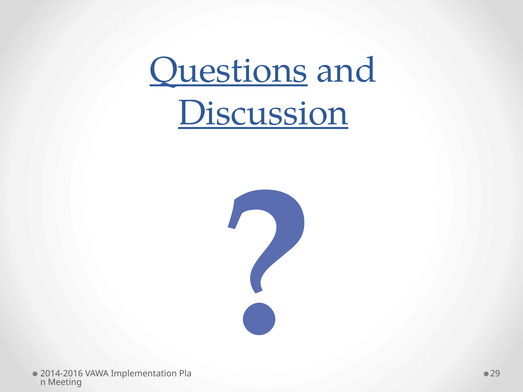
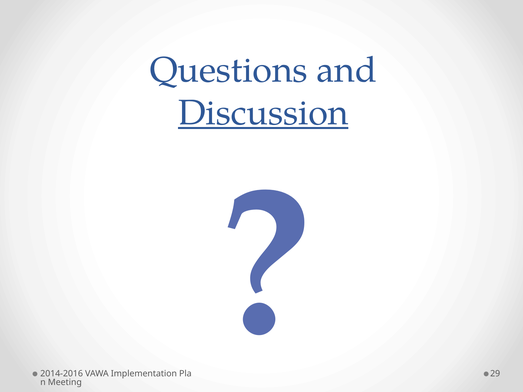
Questions underline: present -> none (229, 70)
